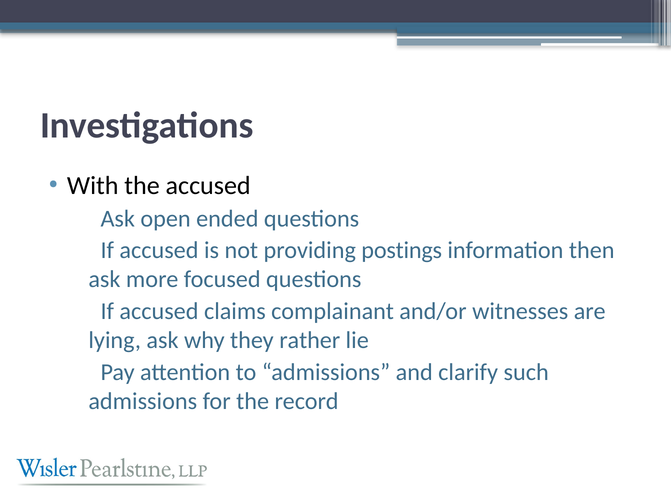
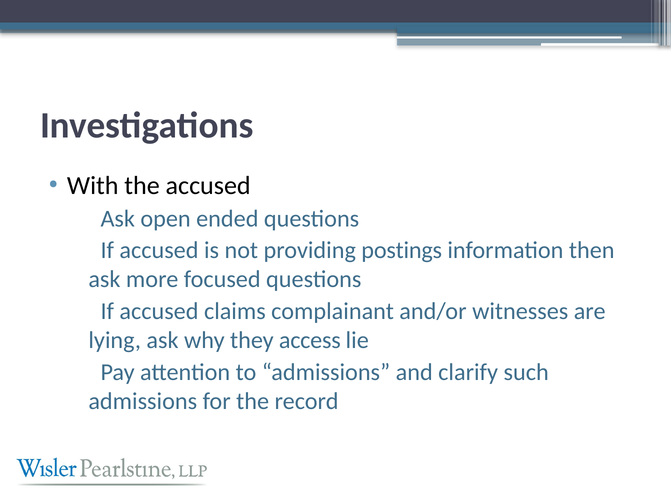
rather: rather -> access (310, 341)
